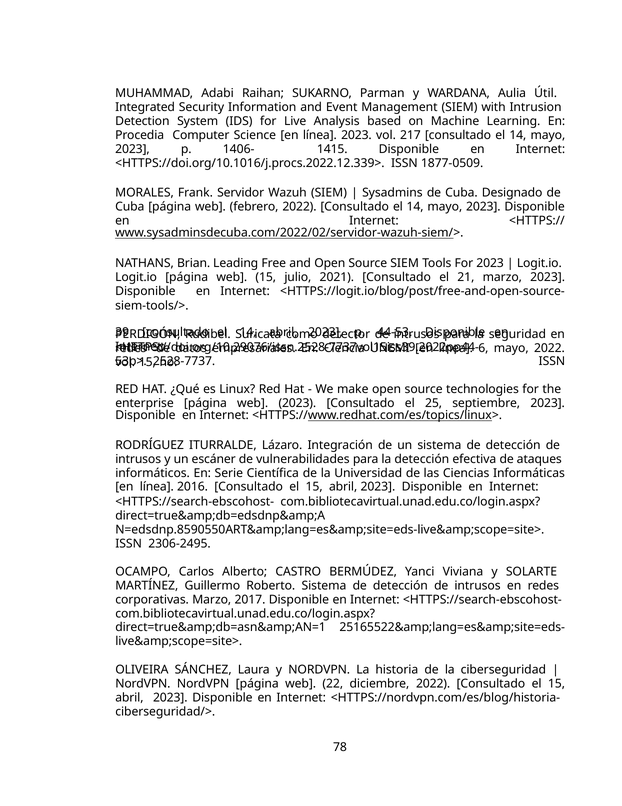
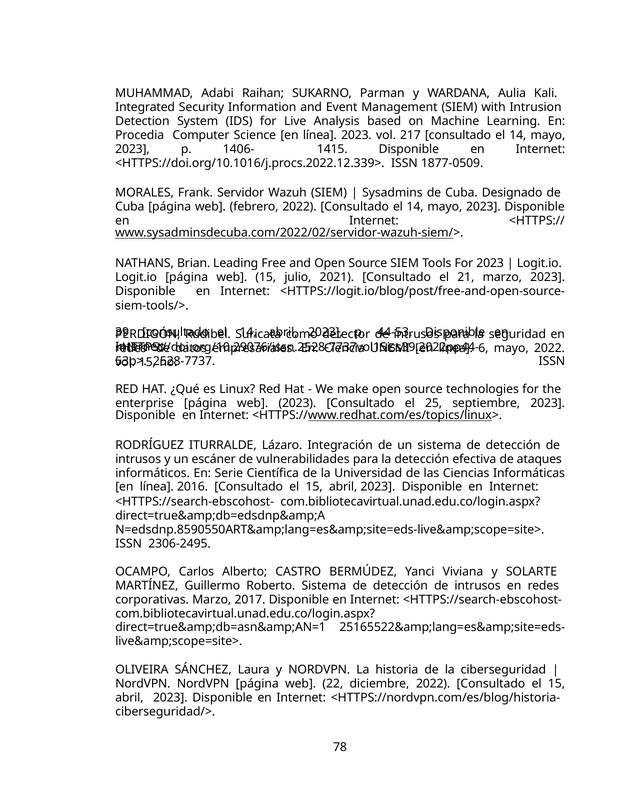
Útil: Útil -> Kali (546, 93)
